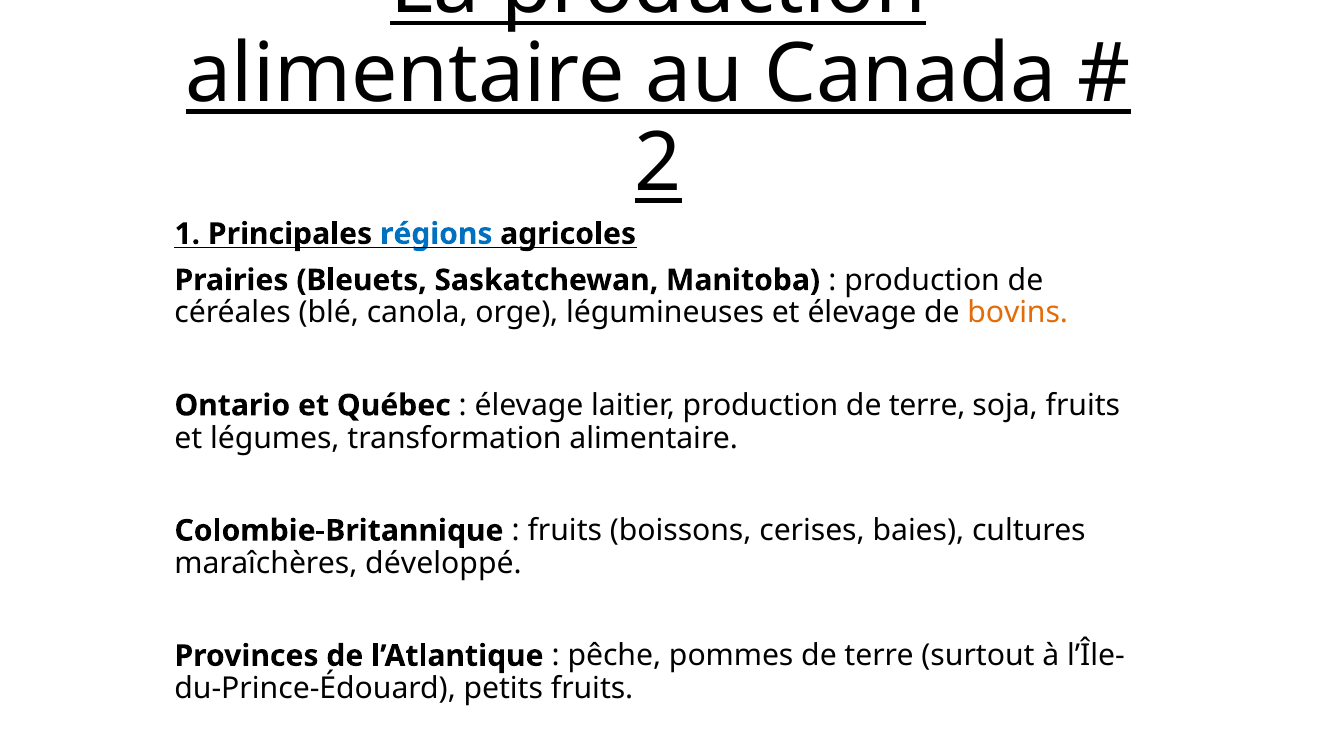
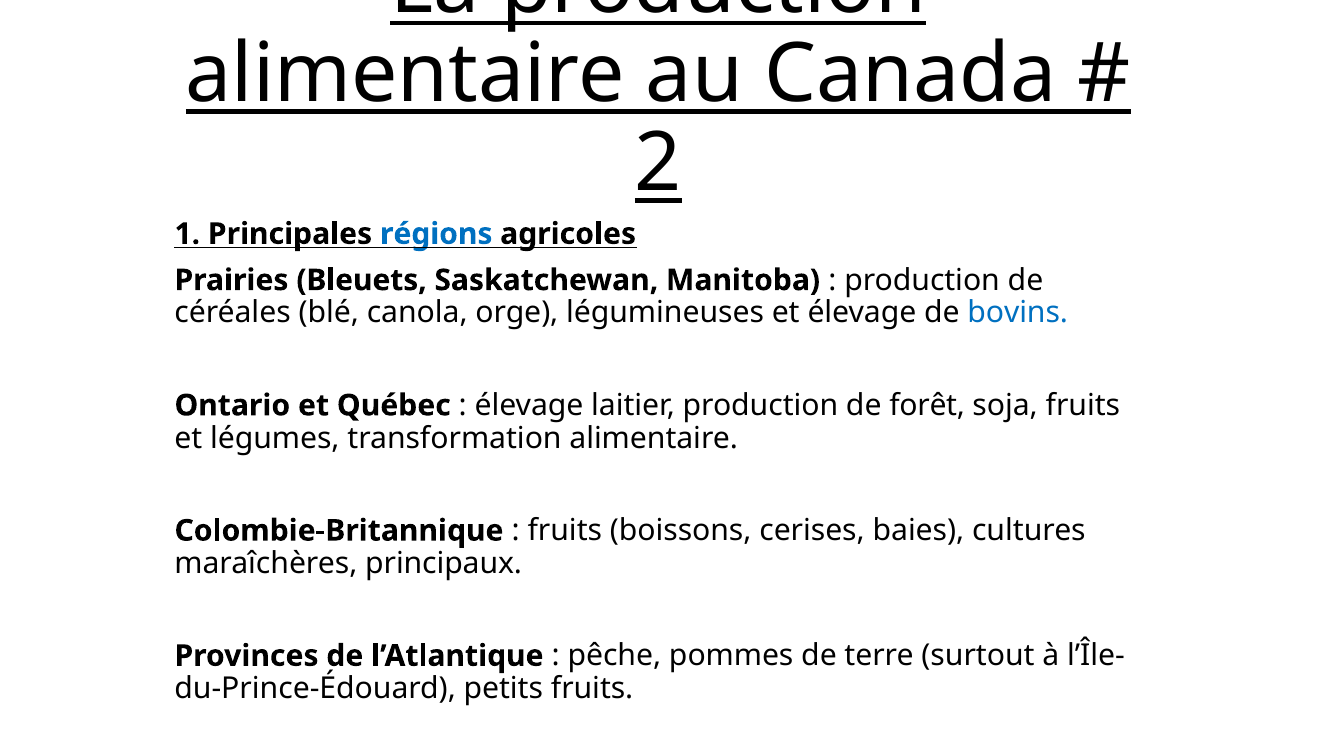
bovins colour: orange -> blue (1018, 313)
production de terre: terre -> forêt (927, 405)
développé: développé -> principaux (444, 563)
